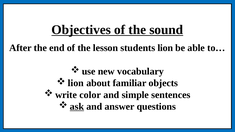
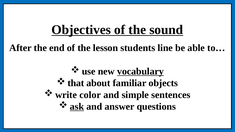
students lion: lion -> line (165, 48)
vocabulary underline: none -> present (140, 71)
lion: lion -> that (76, 83)
